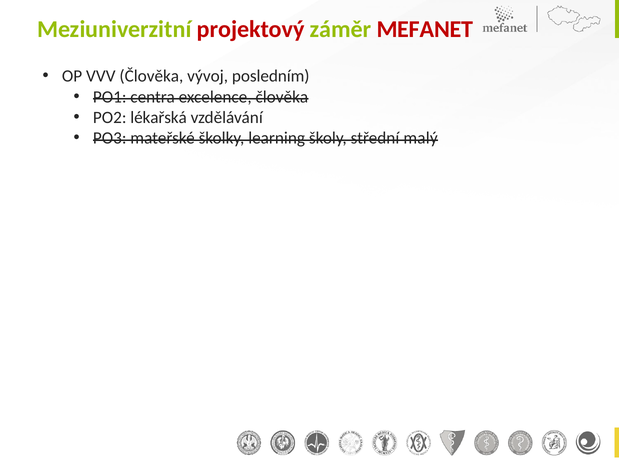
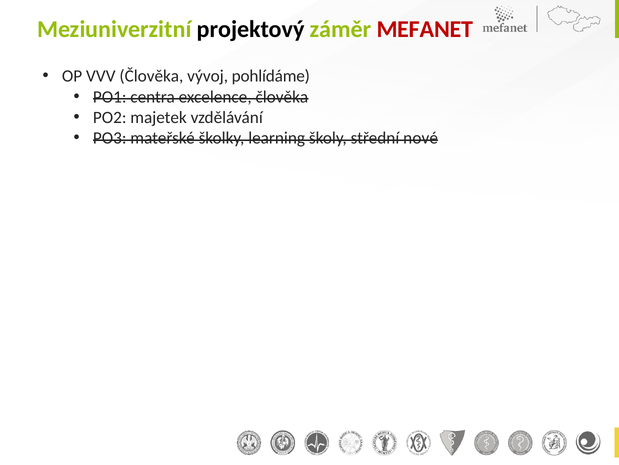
projektový colour: red -> black (251, 29)
posledním: posledním -> pohlídáme (271, 76)
lékařská: lékařská -> majetek (159, 117)
malý: malý -> nové (421, 138)
